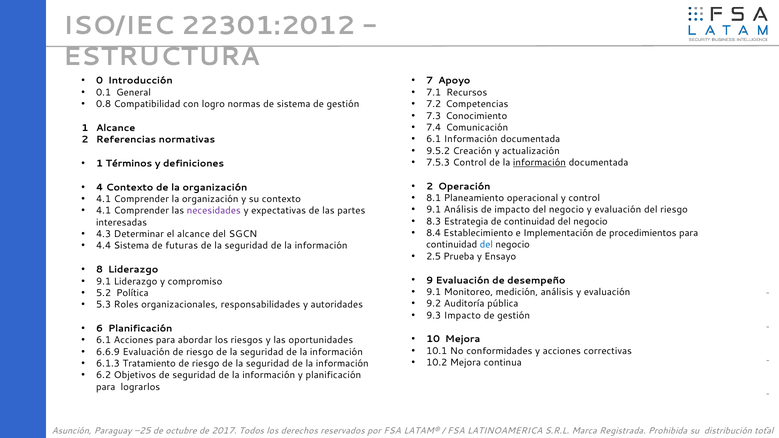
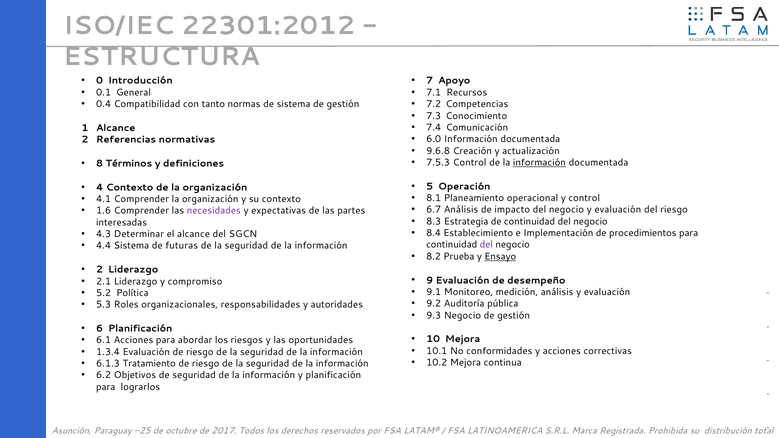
0.8: 0.8 -> 0.4 (104, 104)
logro: logro -> tanto (213, 104)
6.1: 6.1 -> 6.0 (434, 139)
9.5.2: 9.5.2 -> 9.6.8 (438, 151)
1: 1 -> 8 (100, 164)
2: 2 -> 5 (430, 186)
9.1: 9.1 -> 6.7 (434, 210)
4.1: 4.1 -> 1.6 (104, 211)
del colour: blue -> purple (486, 245)
2.5: 2.5 -> 8.2 (434, 257)
Ensayo underline: none -> present (500, 257)
8: 8 -> 2 (100, 270)
9.1: 9.1 -> 2.1 (104, 281)
9.3 Impacto: Impacto -> Negocio (462, 315)
6.6.9: 6.6.9 -> 1.3.4 (108, 352)
